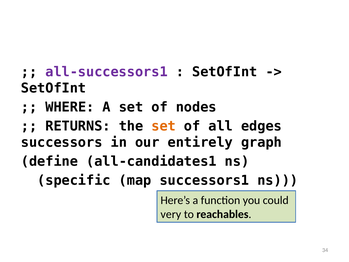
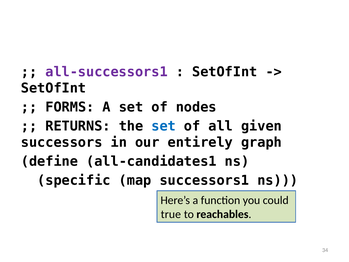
WHERE: WHERE -> FORMS (70, 107)
set colour: orange -> blue (164, 126)
edges: edges -> given (261, 126)
very: very -> true (171, 214)
